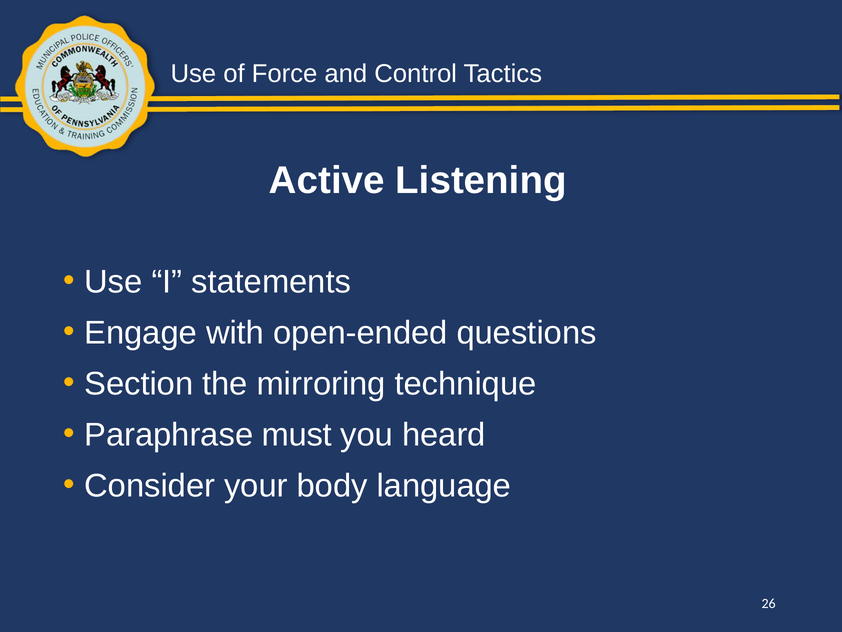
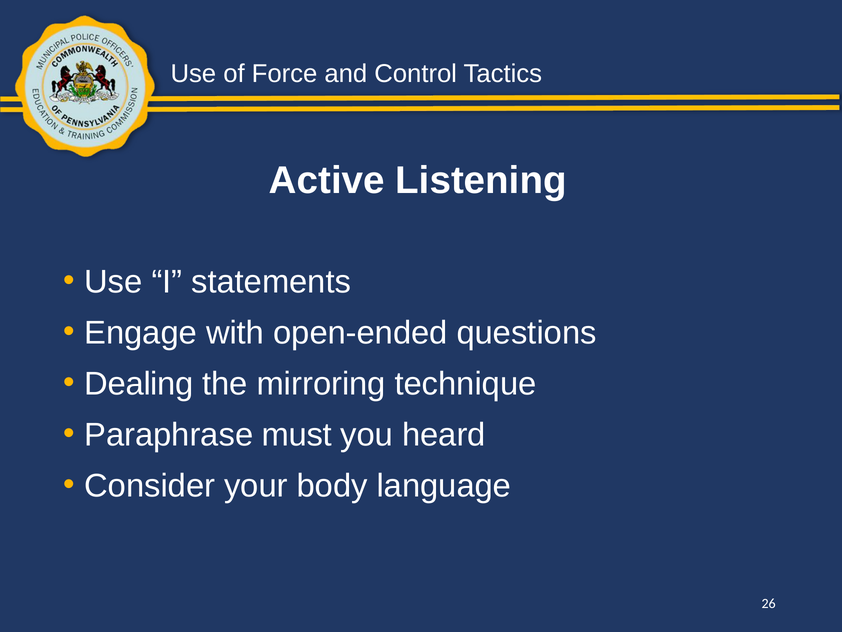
Section: Section -> Dealing (139, 384)
